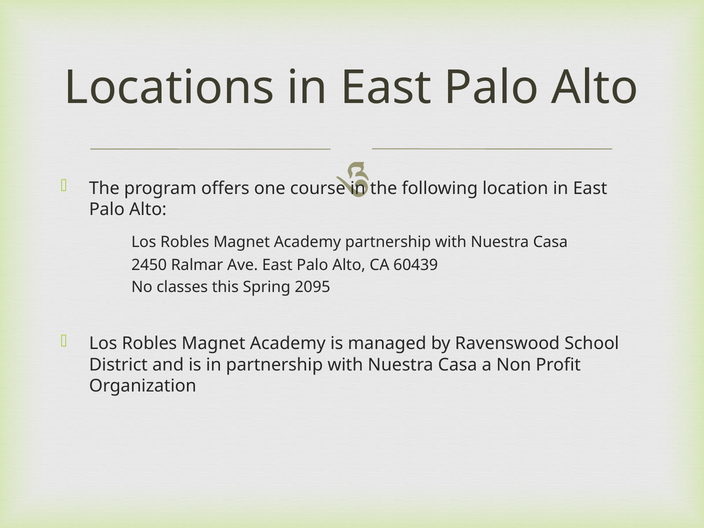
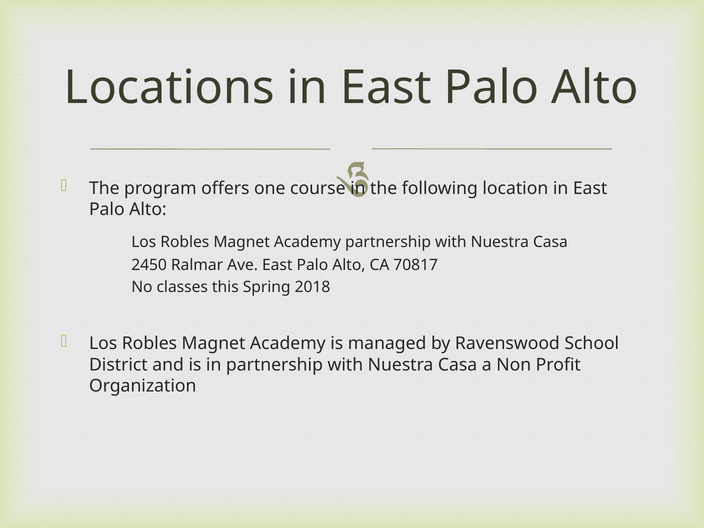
60439: 60439 -> 70817 (416, 265)
2095: 2095 -> 2018 (313, 287)
